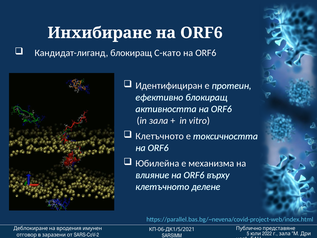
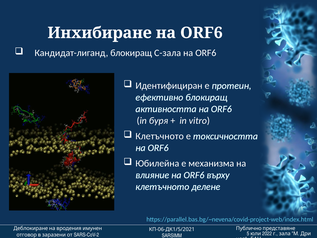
С-като: С-като -> С-зала (168, 53)
in зала: зала -> буря (159, 120)
